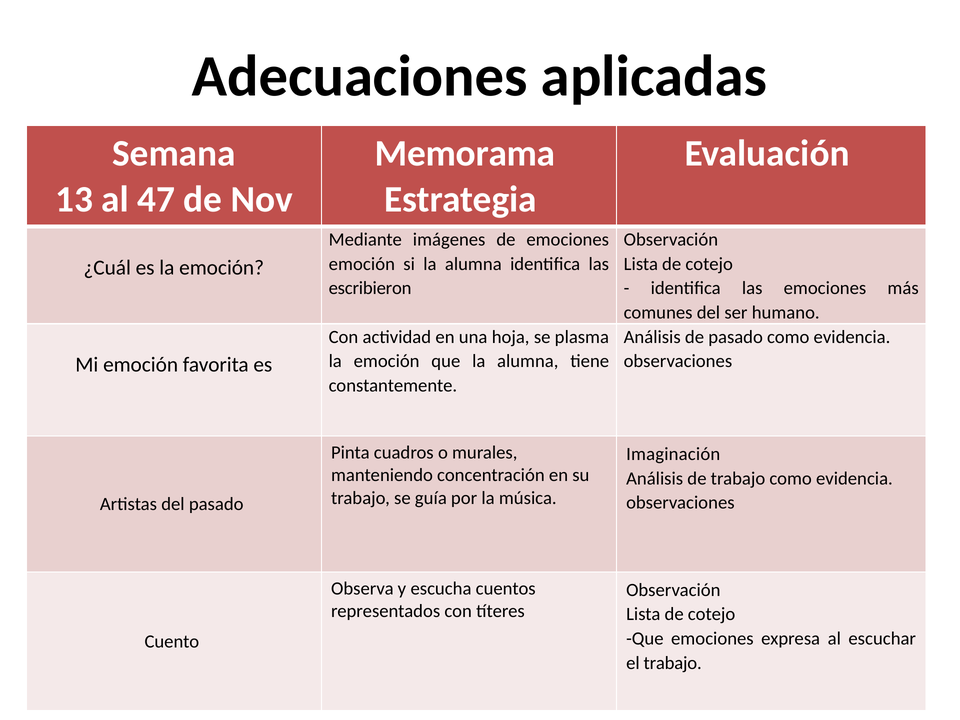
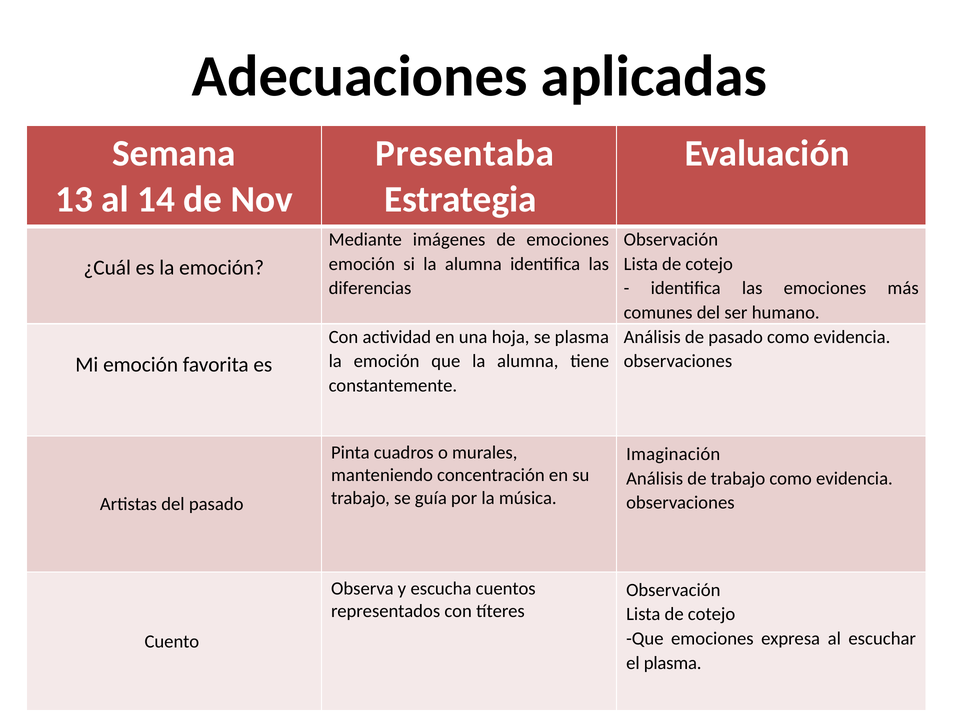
Memorama: Memorama -> Presentaba (465, 154)
47: 47 -> 14 (156, 199)
escribieron: escribieron -> diferencias (370, 288)
el trabajo: trabajo -> plasma (673, 663)
